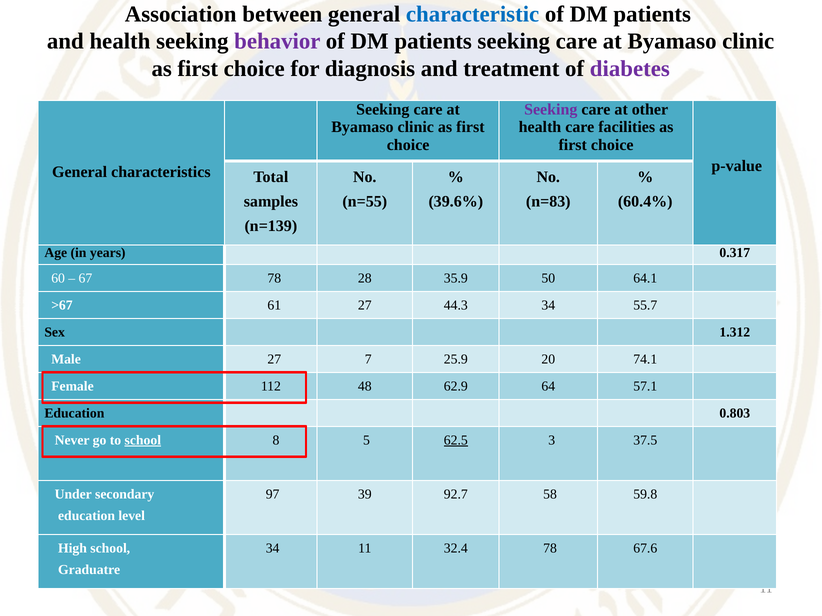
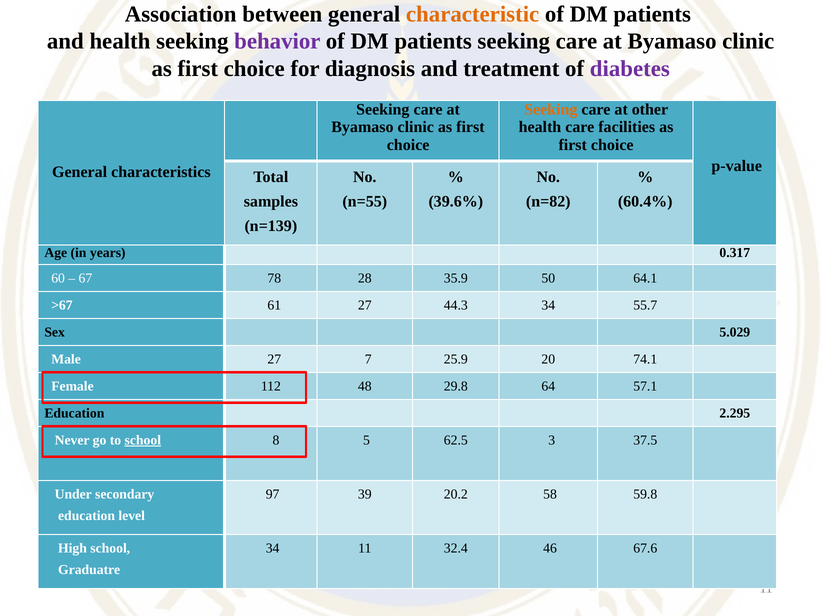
characteristic colour: blue -> orange (473, 14)
Seeking colour: purple -> orange (551, 110)
n=83: n=83 -> n=82 (548, 202)
1.312: 1.312 -> 5.029 (735, 333)
62.9: 62.9 -> 29.8 (456, 387)
0.803: 0.803 -> 2.295 (735, 414)
62.5 underline: present -> none (456, 441)
92.7: 92.7 -> 20.2 (456, 495)
32.4 78: 78 -> 46 (550, 549)
